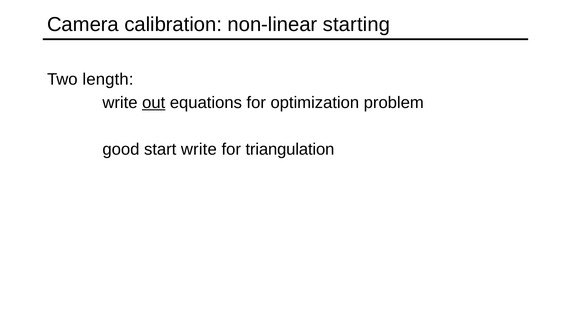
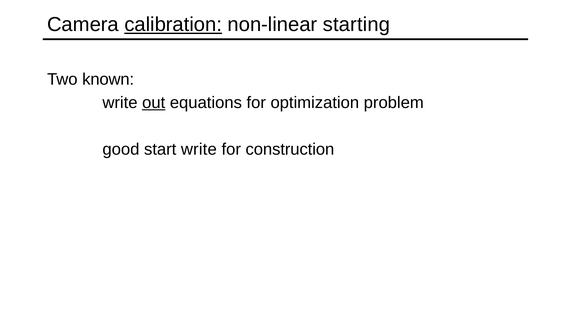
calibration underline: none -> present (173, 25)
length: length -> known (108, 79)
triangulation: triangulation -> construction (290, 149)
